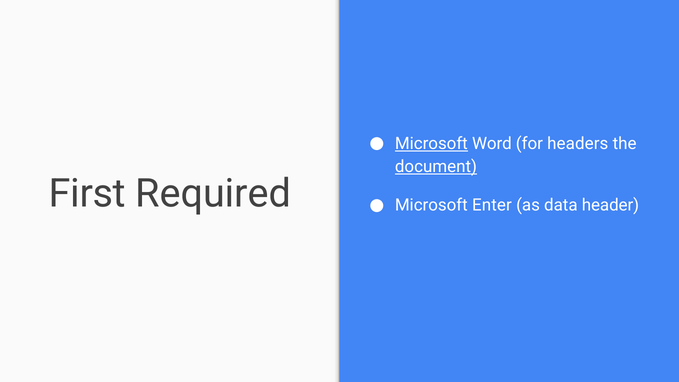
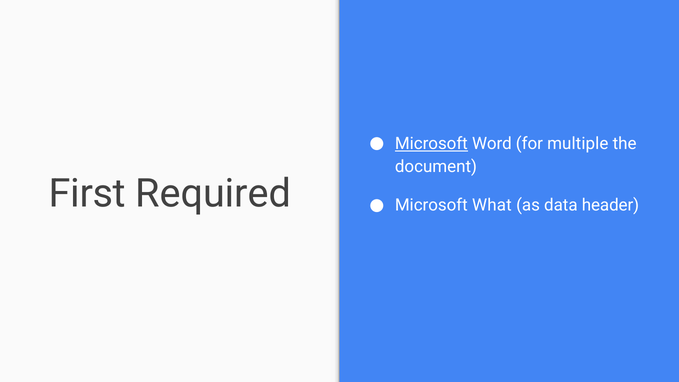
headers: headers -> multiple (578, 143)
document underline: present -> none (436, 167)
Enter: Enter -> What (492, 205)
